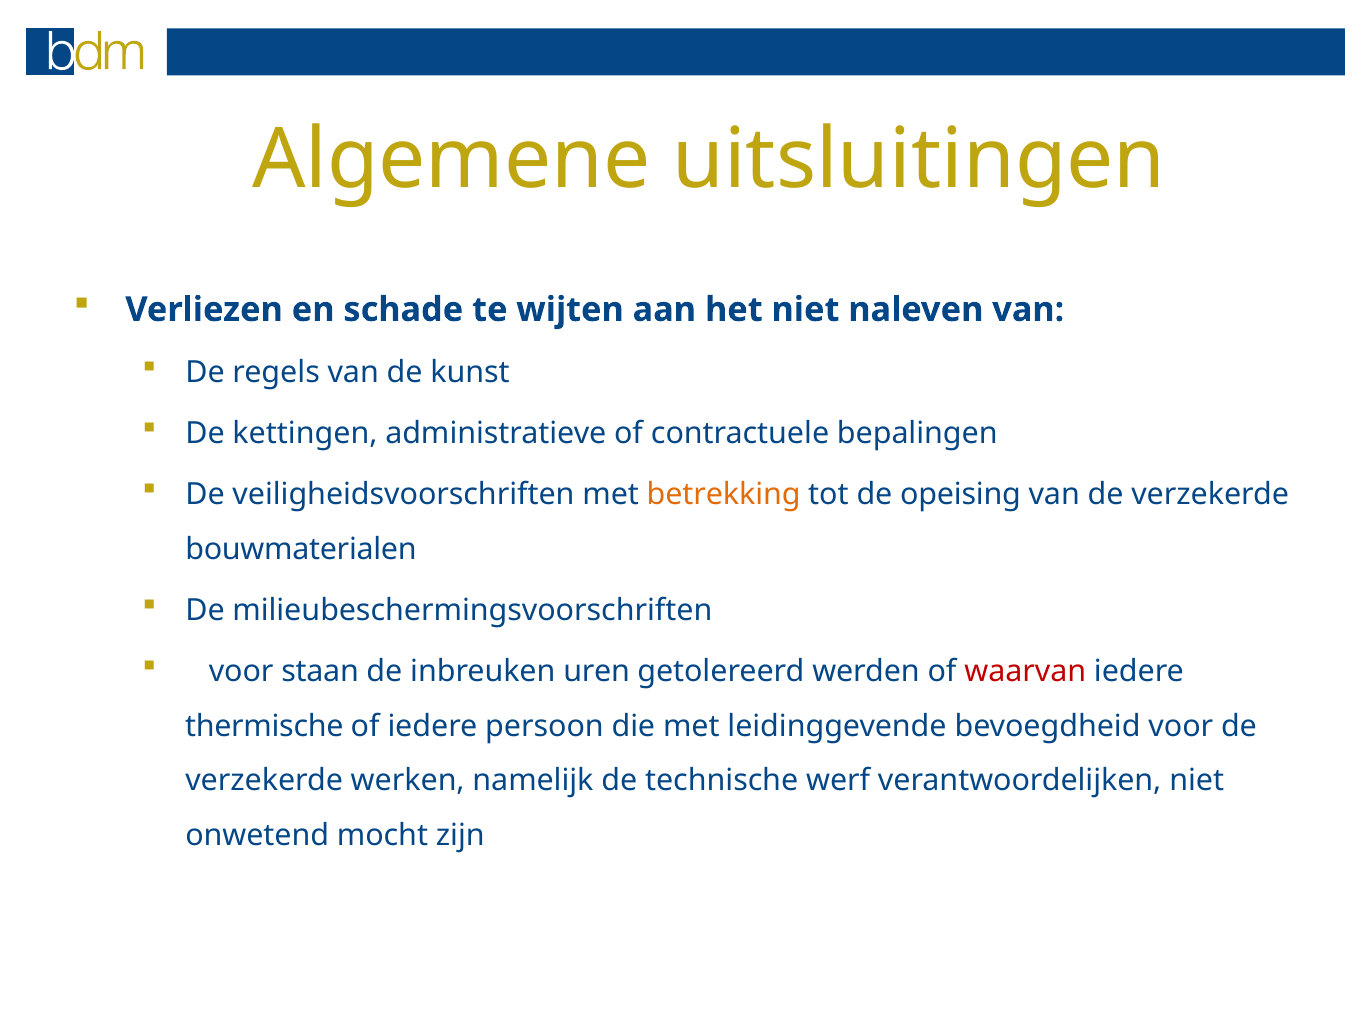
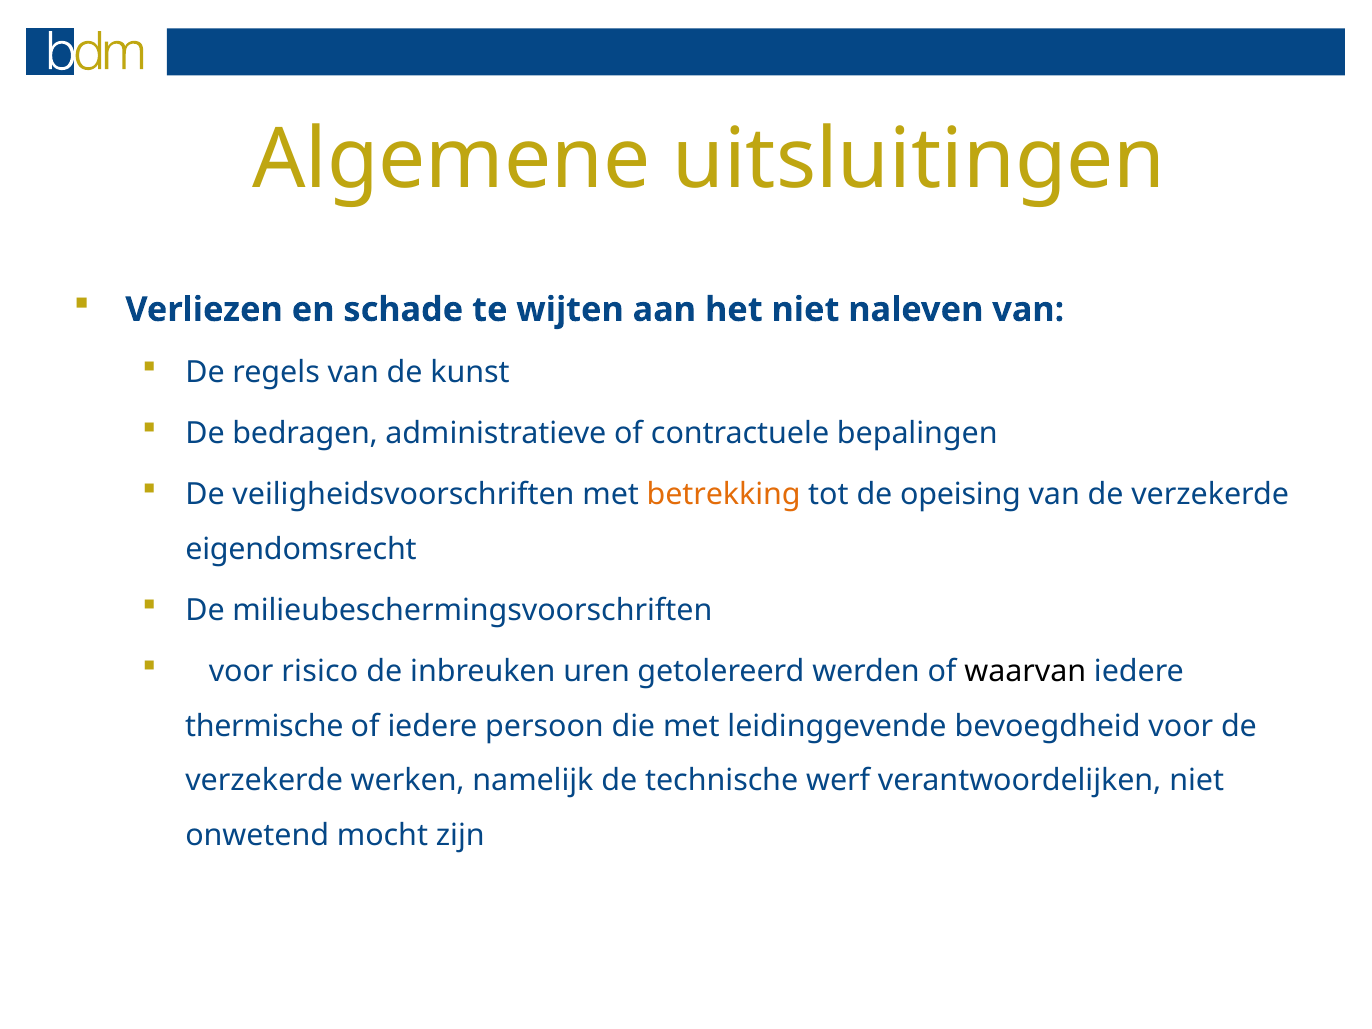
kettingen: kettingen -> bedragen (305, 434)
bouwmaterialen: bouwmaterialen -> eigendomsrecht (301, 549)
staan: staan -> risico (320, 671)
waarvan colour: red -> black (1025, 671)
